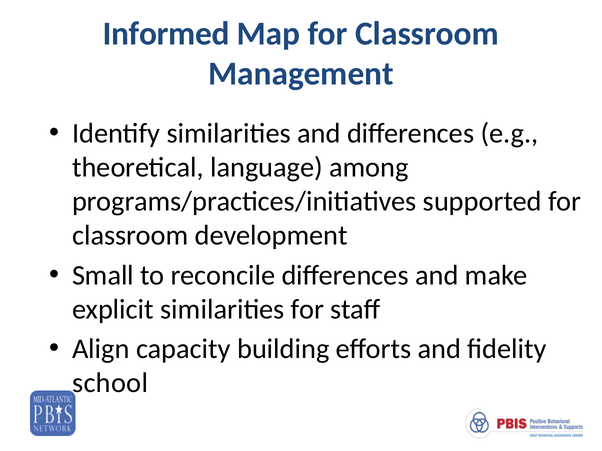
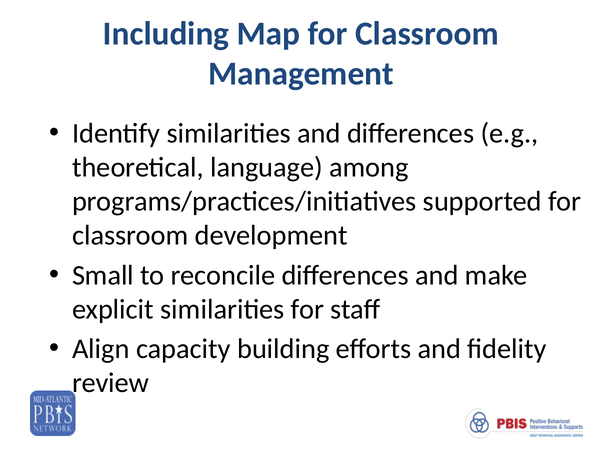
Informed: Informed -> Including (166, 34)
school: school -> review (110, 383)
